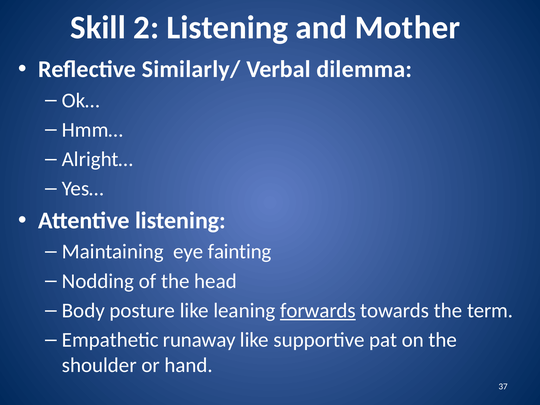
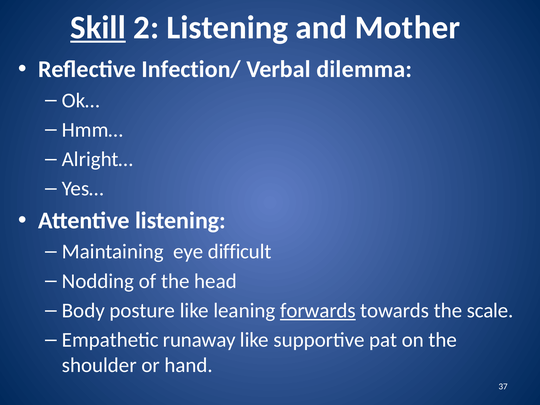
Skill underline: none -> present (98, 28)
Similarly/: Similarly/ -> Infection/ (191, 69)
fainting: fainting -> difficult (240, 252)
term: term -> scale (490, 311)
